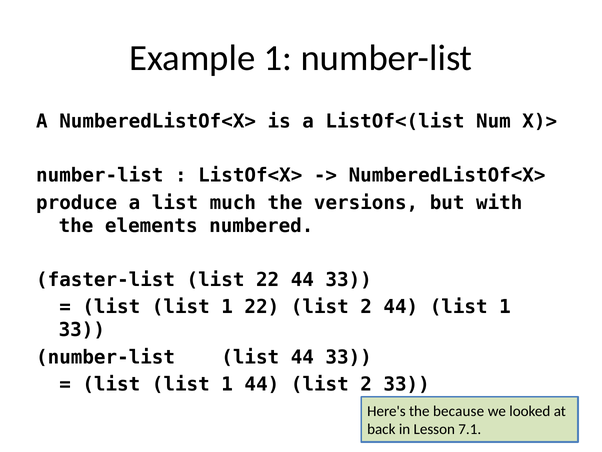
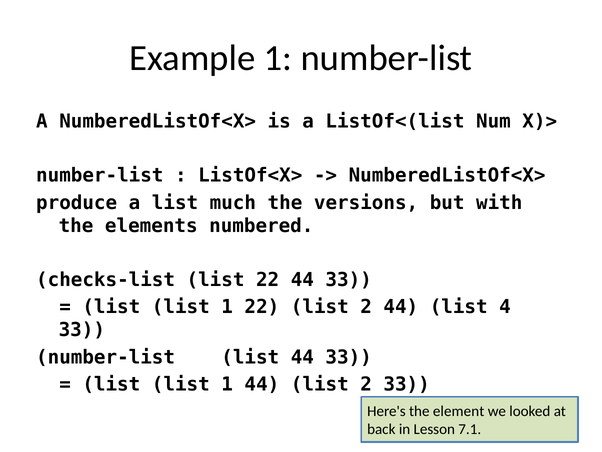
faster-list: faster-list -> checks-list (106, 280)
44 list 1: 1 -> 4 (505, 307)
because: because -> element (459, 411)
